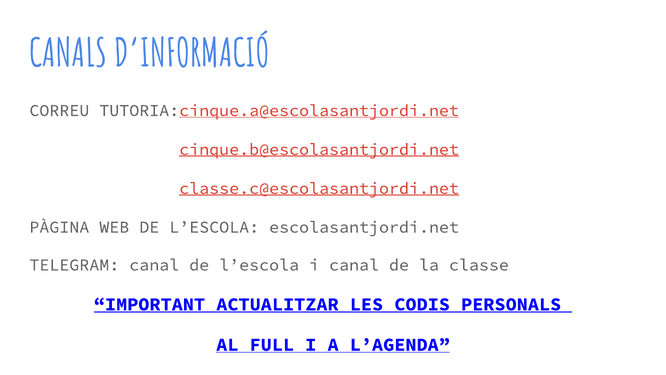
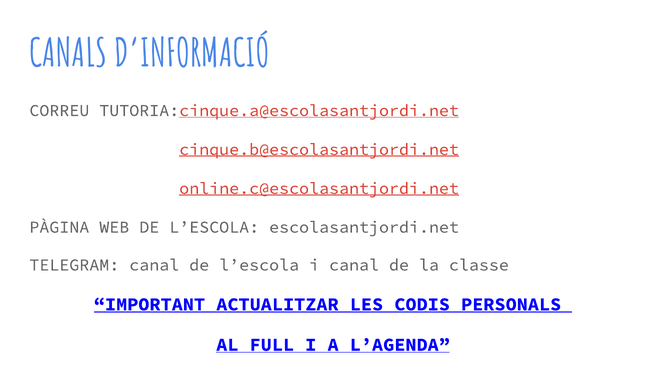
classe.c@escolasantjordi.net: classe.c@escolasantjordi.net -> online.c@escolasantjordi.net (319, 188)
